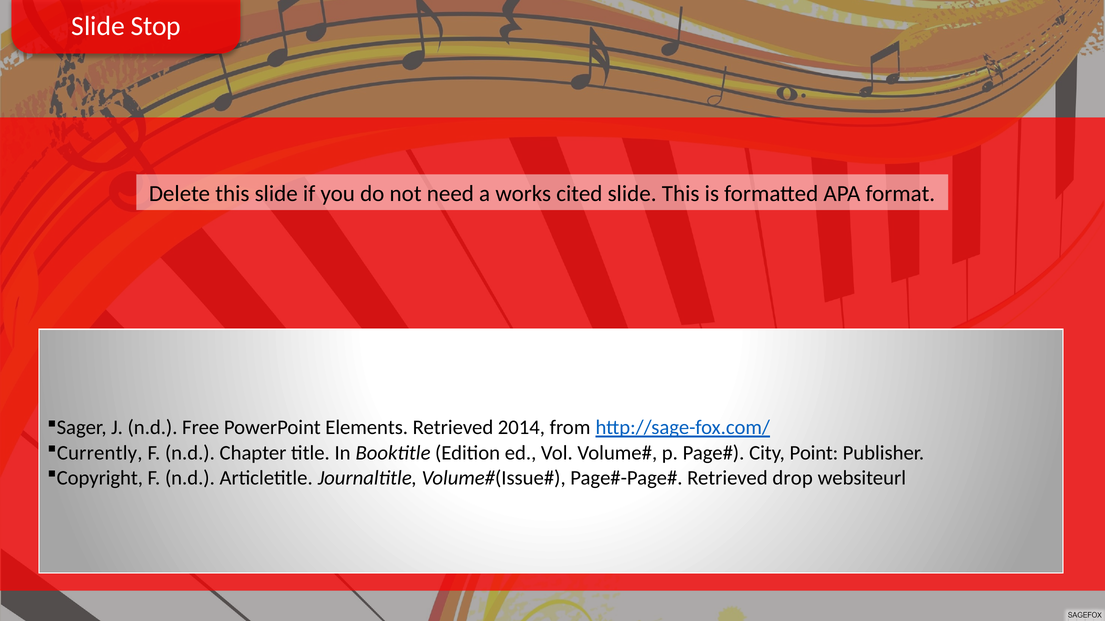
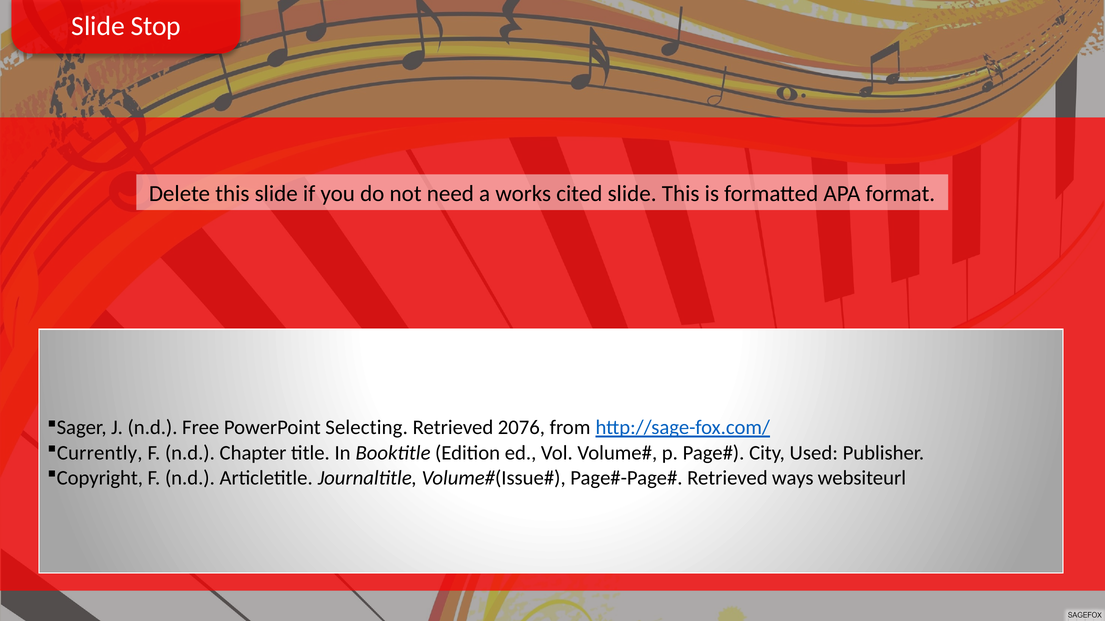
Elements: Elements -> Selecting (367, 428)
2014: 2014 -> 2076 (521, 428)
Point: Point -> Used (814, 453)
drop: drop -> ways (793, 478)
